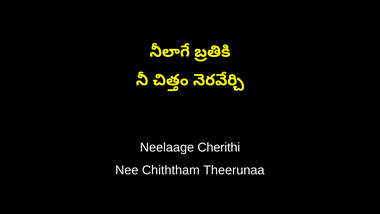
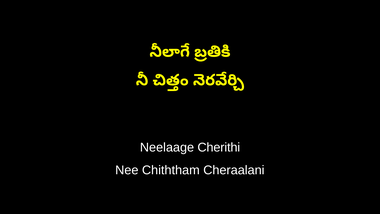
Theerunaa: Theerunaa -> Cheraalani (234, 170)
